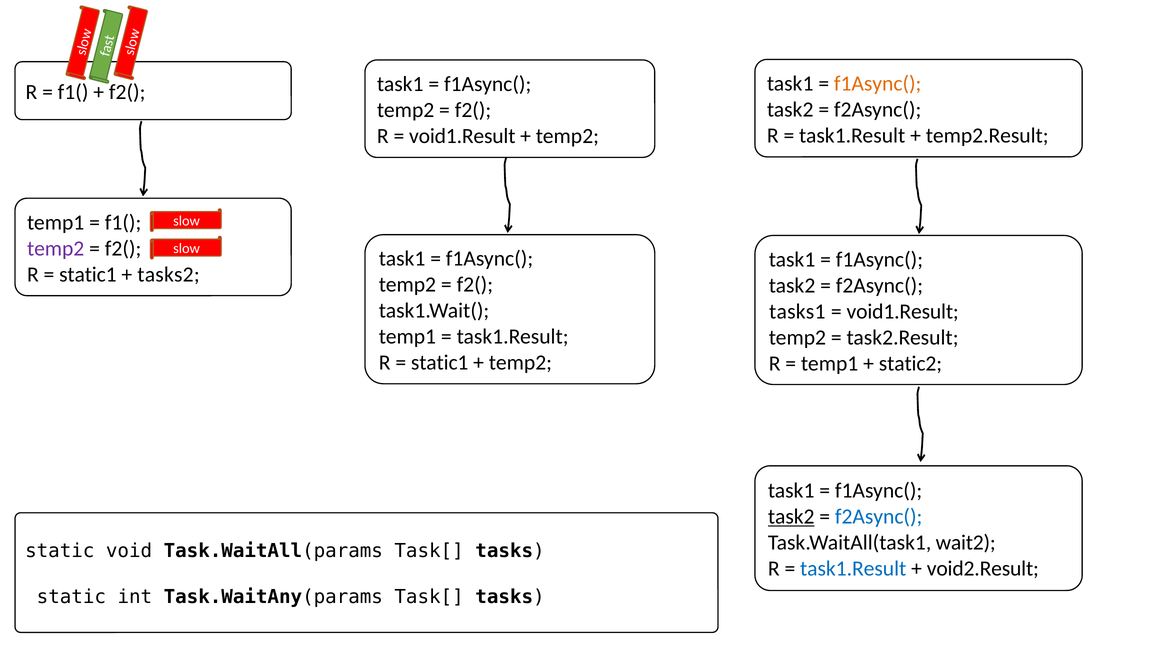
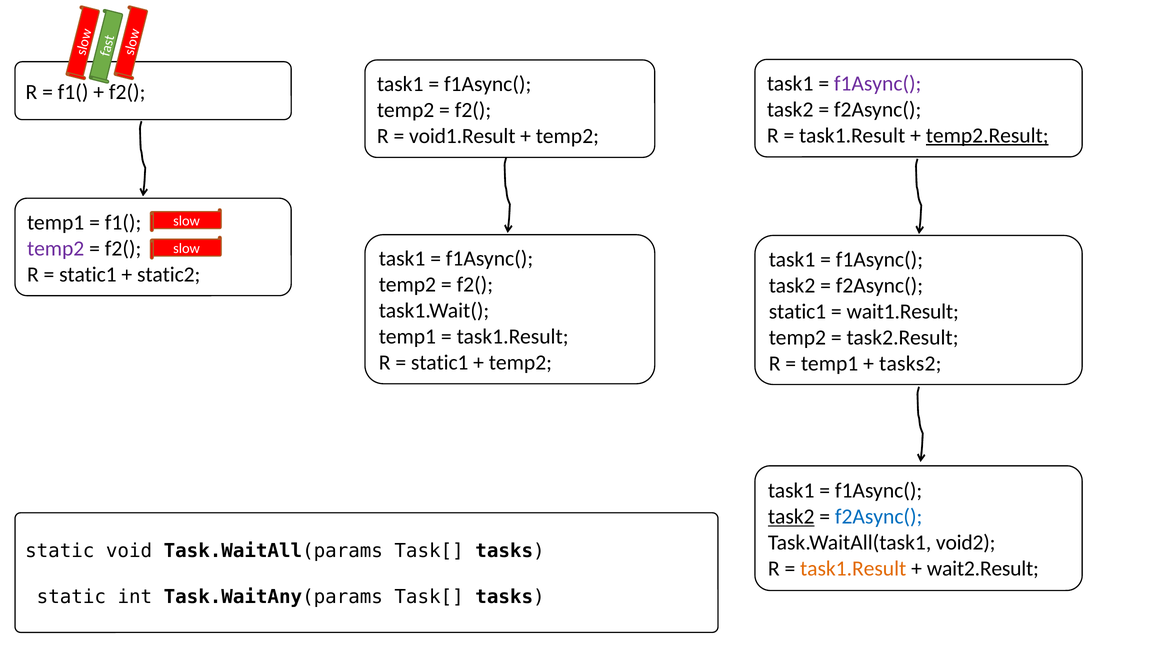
f1Async( colour: orange -> purple (878, 84)
temp2.Result underline: none -> present (987, 136)
tasks2: tasks2 -> static2 (169, 274)
tasks1: tasks1 -> static1 (797, 312)
void1.Result: void1.Result -> wait1.Result (903, 312)
static2: static2 -> tasks2 (910, 363)
wait2: wait2 -> void2 (966, 543)
task1.Result colour: blue -> orange (853, 569)
void2.Result: void2.Result -> wait2.Result (983, 569)
